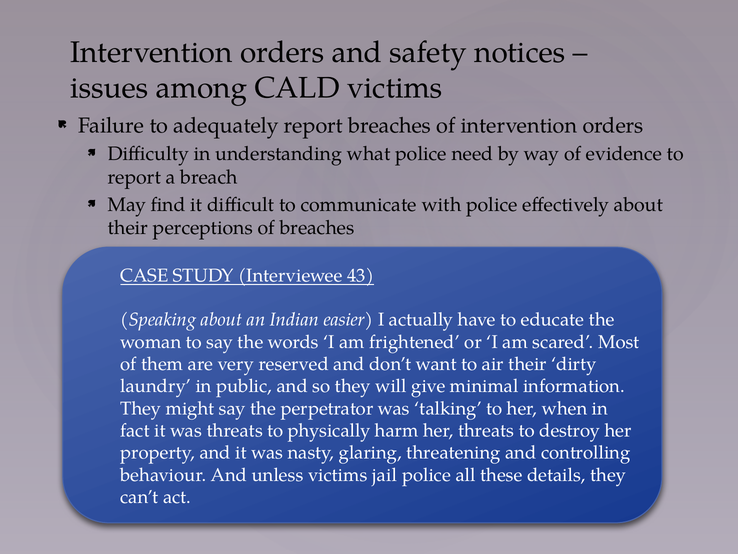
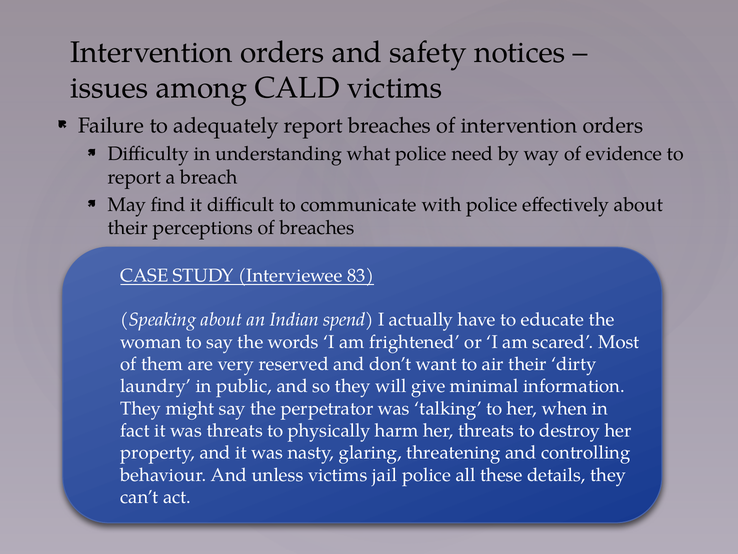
43: 43 -> 83 (361, 275)
easier: easier -> spend (348, 320)
